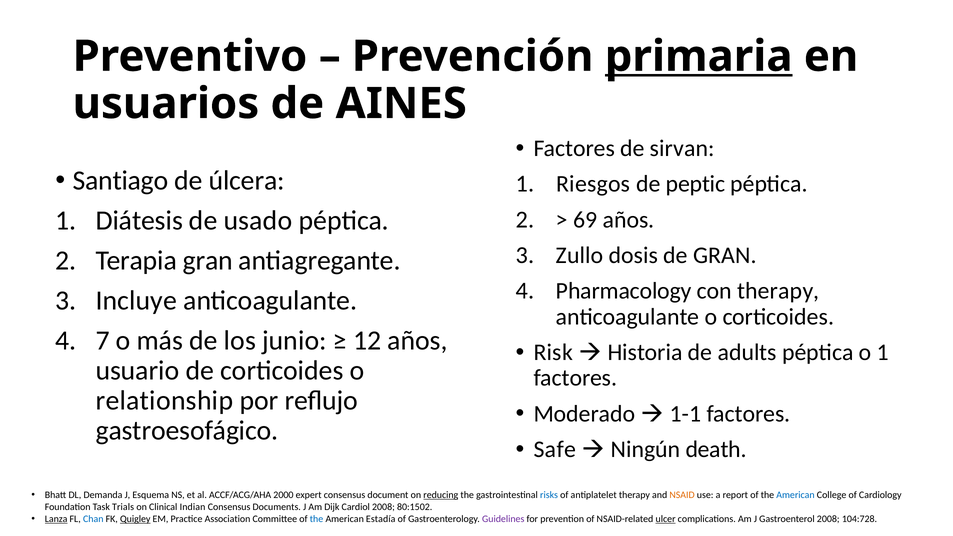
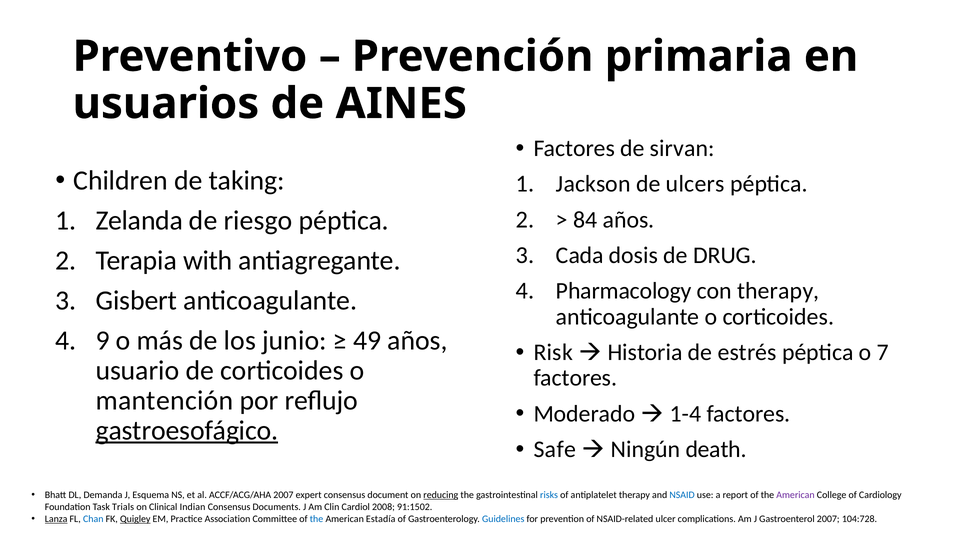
primaria underline: present -> none (699, 56)
Santiago: Santiago -> Children (121, 181)
úlcera: úlcera -> taking (247, 181)
Riesgos: Riesgos -> Jackson (593, 184)
peptic: peptic -> ulcers (695, 184)
Diátesis: Diátesis -> Zelanda (139, 221)
usado: usado -> riesgo (258, 221)
69: 69 -> 84 (585, 220)
Zullo: Zullo -> Cada (580, 255)
de GRAN: GRAN -> DRUG (725, 255)
Terapia gran: gran -> with (208, 261)
Incluye: Incluye -> Gisbert (136, 301)
7: 7 -> 9 (103, 341)
12: 12 -> 49 (367, 341)
adults: adults -> estrés (747, 352)
o 1: 1 -> 7 (883, 352)
relationship: relationship -> mantención (164, 401)
1-1: 1-1 -> 1-4 (685, 414)
gastroesofágico underline: none -> present (187, 431)
ACCF/ACG/AHA 2000: 2000 -> 2007 (283, 495)
NSAID colour: orange -> blue (682, 495)
American colour: blue -> purple (796, 495)
Dijk: Dijk -> Clin (332, 507)
80:1502: 80:1502 -> 91:1502 (415, 507)
Guidelines colour: purple -> blue (503, 519)
ulcer underline: present -> none (666, 519)
Gastroenterol 2008: 2008 -> 2007 (828, 519)
